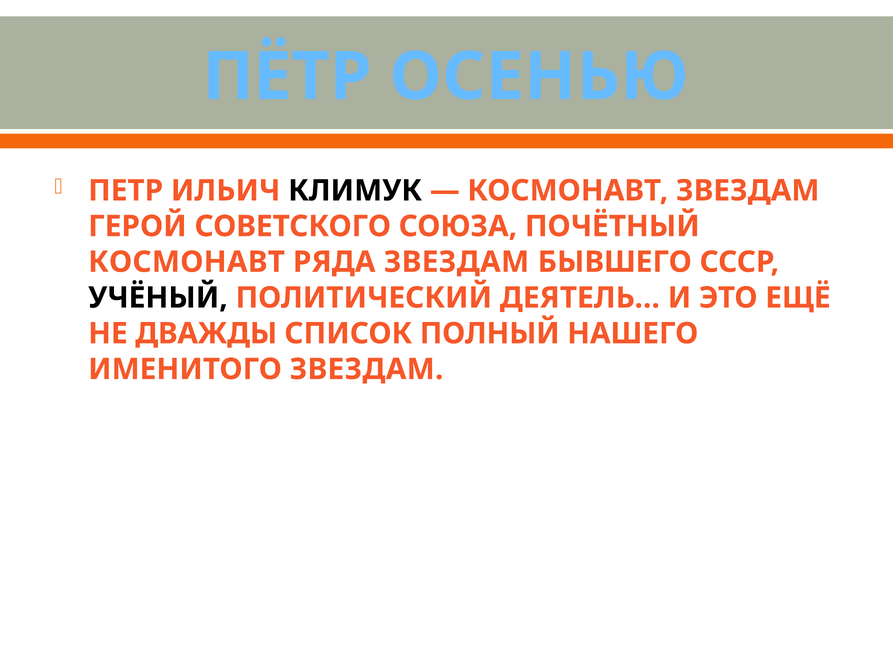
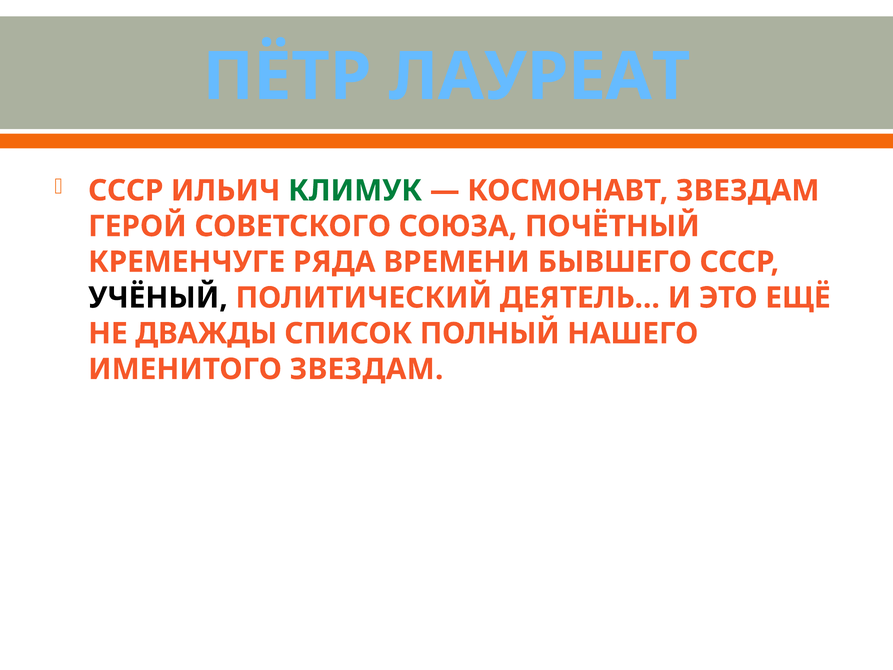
ОСЕНЬЮ: ОСЕНЬЮ -> ЛАУРЕАТ (540, 77)
ПЕТР: ПЕТР -> СССР (126, 191)
КЛИМУК colour: black -> green (355, 191)
КОСМОНАВТ: КОСМОНАВТ -> КРЕМЕНЧУГЕ (187, 262)
РЯДА ЗВЕЗДАМ: ЗВЕЗДАМ -> ВРЕМЕНИ (457, 262)
